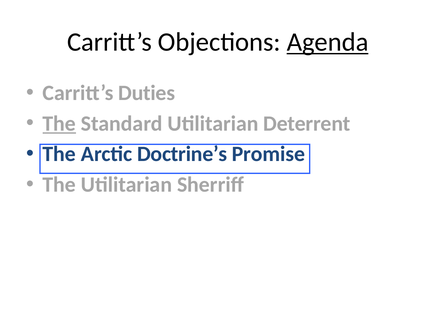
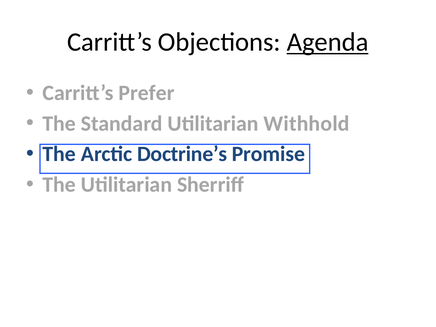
Duties: Duties -> Prefer (146, 93)
The underline: present -> none (59, 124)
Deterrent: Deterrent -> Withhold (307, 124)
